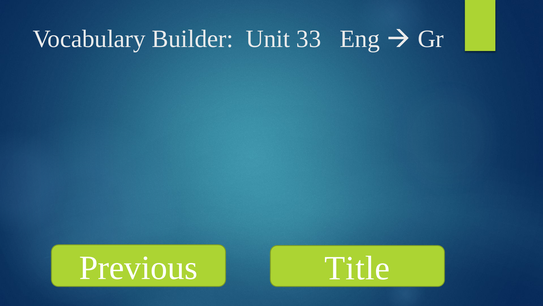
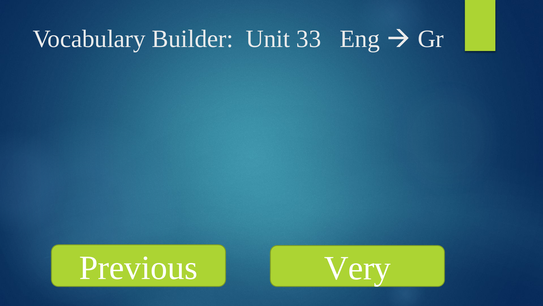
Title: Title -> Very (358, 268)
